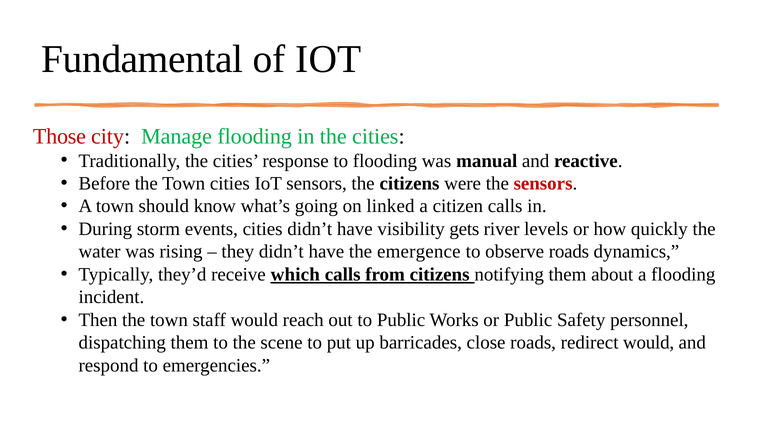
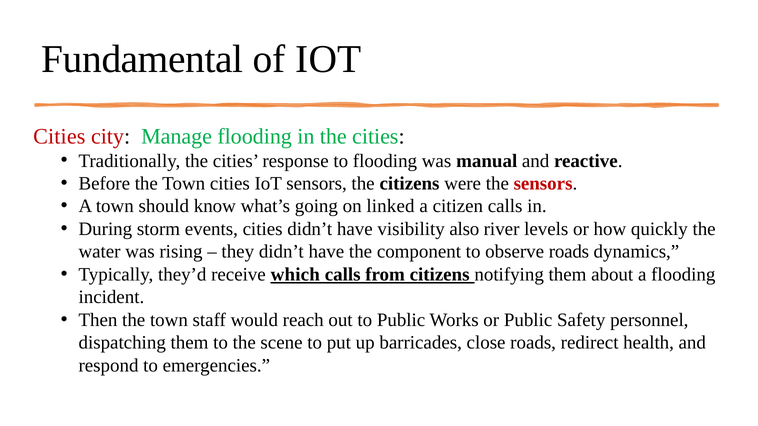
Those: Those -> Cities (59, 136)
gets: gets -> also (464, 229)
emergence: emergence -> component (419, 252)
redirect would: would -> health (649, 343)
